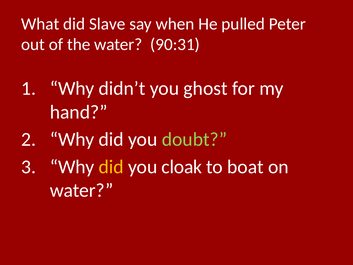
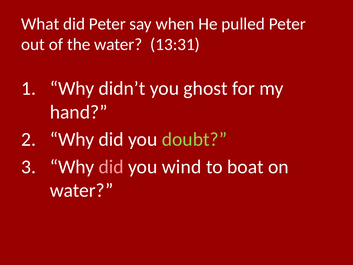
did Slave: Slave -> Peter (107, 24)
90:31: 90:31 -> 13:31 (175, 44)
did colour: yellow -> pink (111, 167)
cloak: cloak -> wind (182, 167)
